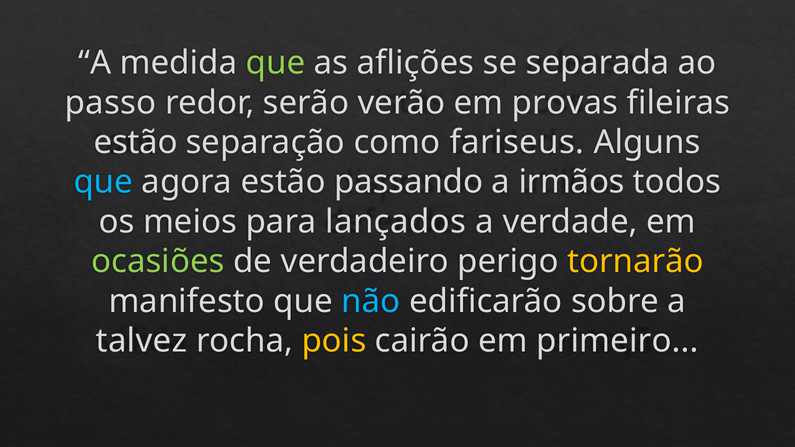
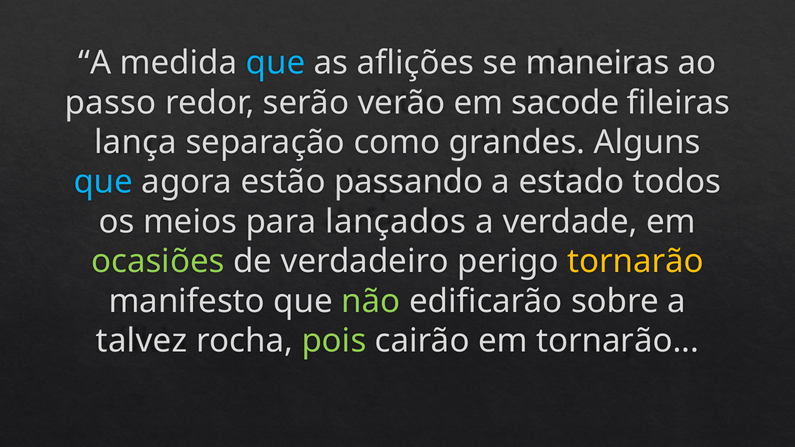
que colour: light green -> light blue (276, 63)
separada: separada -> maneiras (598, 63)
provas: provas -> sacode (565, 103)
estão: estão -> lança (136, 142)
fariseus: fariseus -> grandes (517, 142)
irmãos: irmãos -> estado (571, 182)
não colour: light blue -> light green (371, 301)
pois colour: yellow -> light green (334, 341)
em primeiro: primeiro -> tornarão (618, 341)
